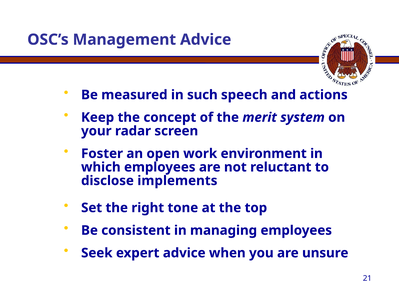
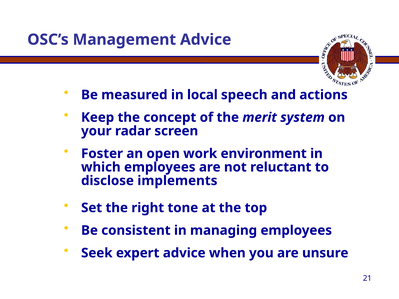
such: such -> local (202, 95)
